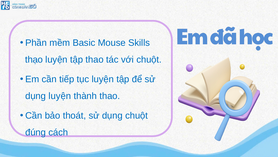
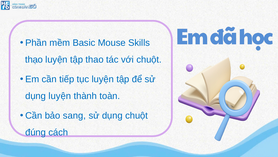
thành thao: thao -> toàn (110, 96)
thoát: thoát -> sang (74, 115)
